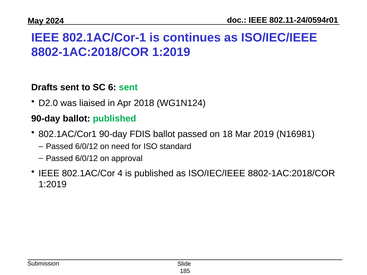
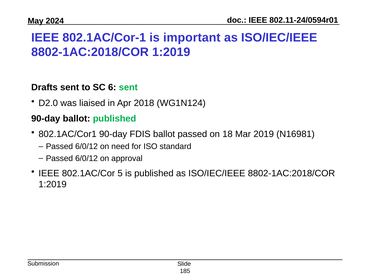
continues: continues -> important (192, 38)
4: 4 -> 5 (120, 174)
